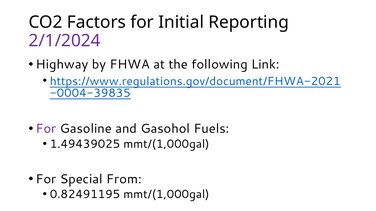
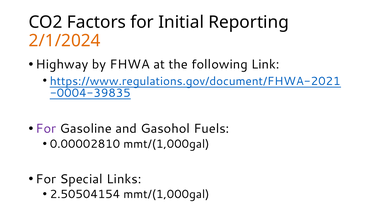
2/1/2024 colour: purple -> orange (65, 41)
1.49439025: 1.49439025 -> 0.00002810 (85, 144)
From: From -> Links (124, 179)
0.82491195: 0.82491195 -> 2.50504154 (85, 195)
